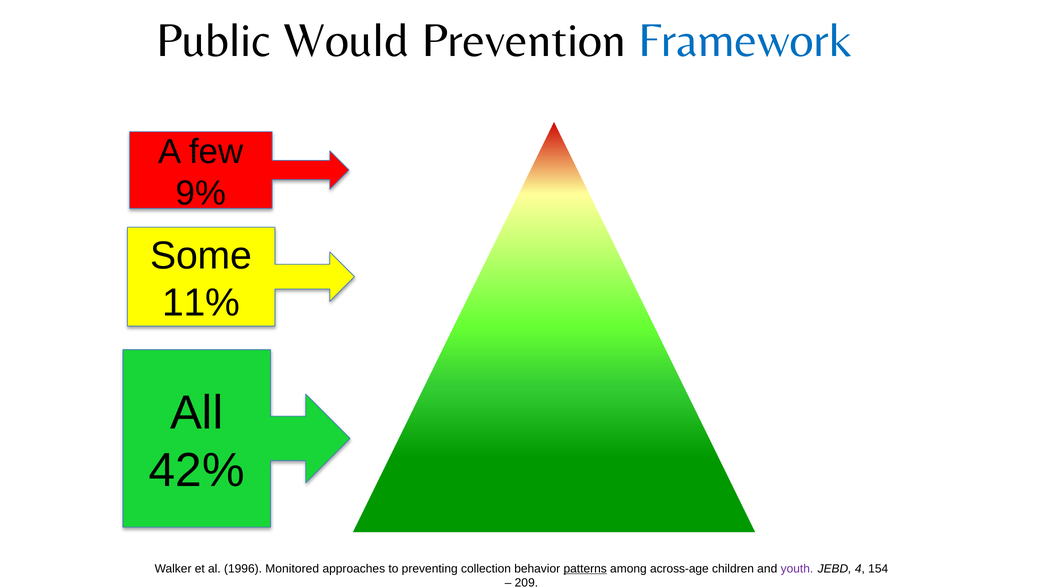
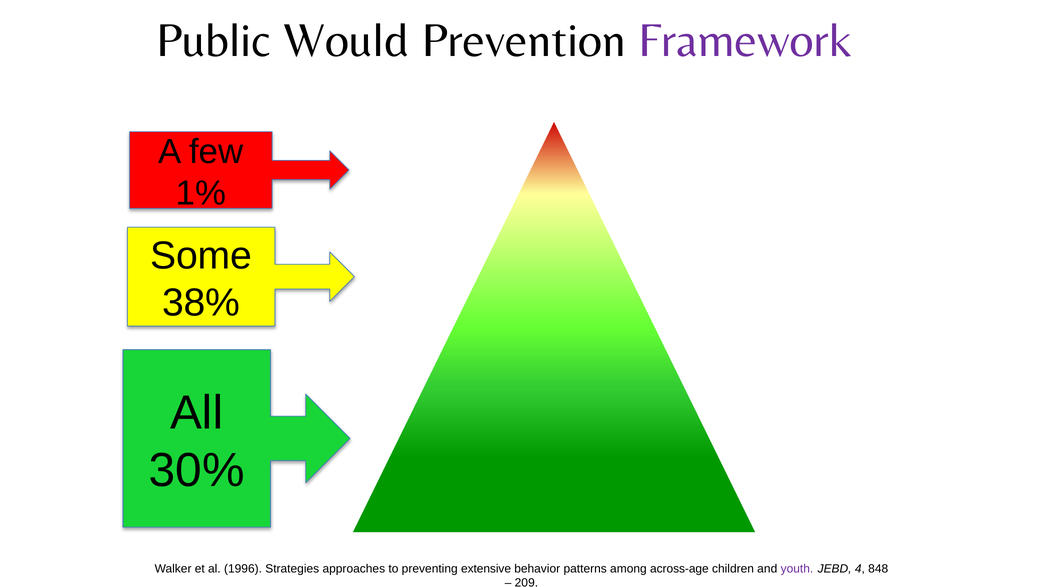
Framework colour: blue -> purple (745, 40)
9%: 9% -> 1% (201, 193)
11%: 11% -> 38% (201, 303)
42%: 42% -> 30% (197, 470)
Monitored: Monitored -> Strategies (292, 568)
collection: collection -> extensive (486, 568)
patterns underline: present -> none (585, 568)
154: 154 -> 848 (878, 568)
